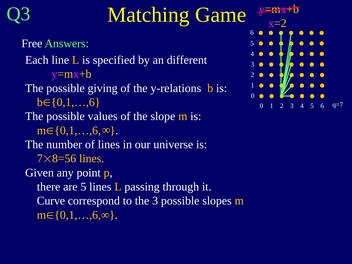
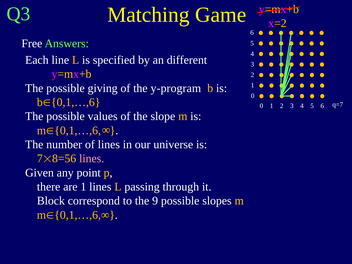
y-relations: y-relations -> y-program (176, 88)
lines colour: yellow -> pink (92, 159)
are 5: 5 -> 1 (83, 187)
Curve: Curve -> Block (51, 201)
the 3: 3 -> 9 (155, 201)
